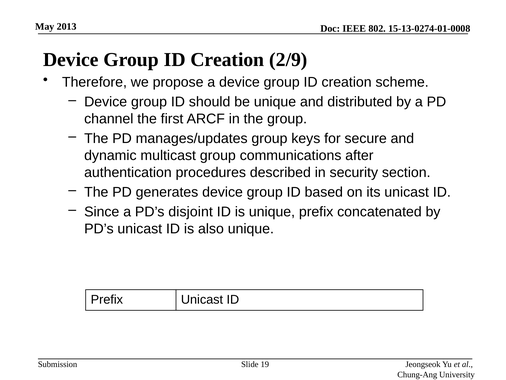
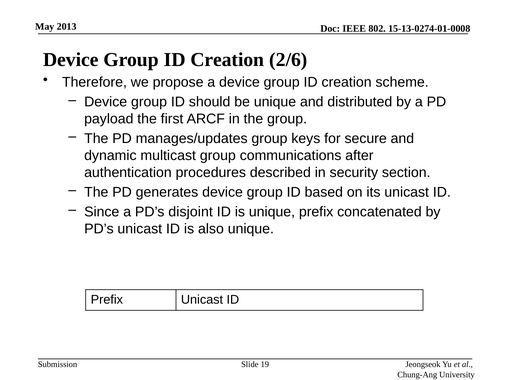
2/9: 2/9 -> 2/6 (288, 59)
channel: channel -> payload (109, 119)
